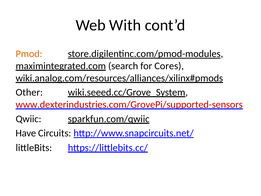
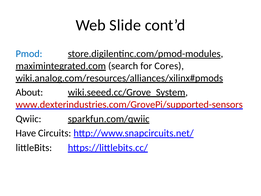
With: With -> Slide (125, 25)
Pmod colour: orange -> blue (29, 54)
Other: Other -> About (29, 92)
